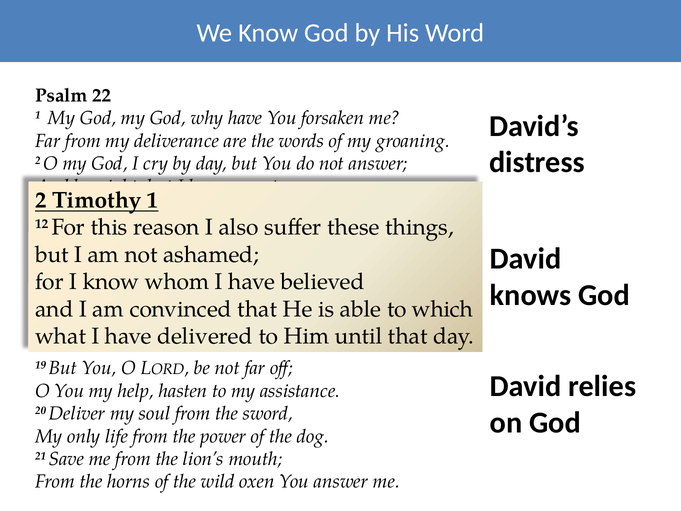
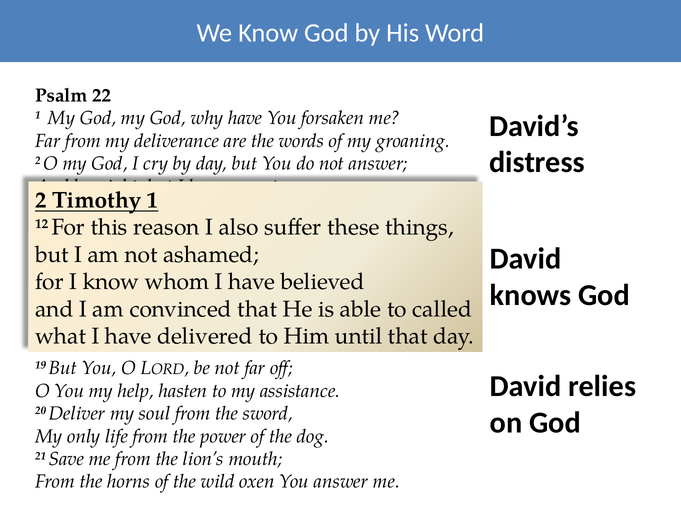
which: which -> called (442, 309)
